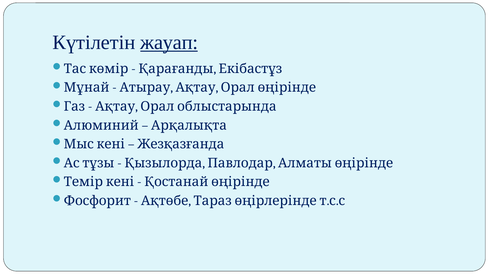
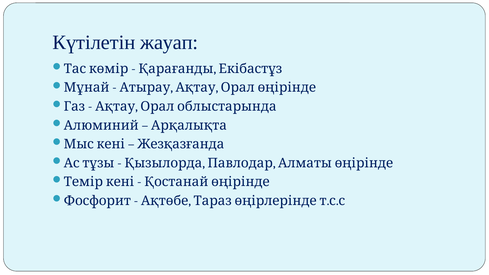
жауап underline: present -> none (169, 42)
